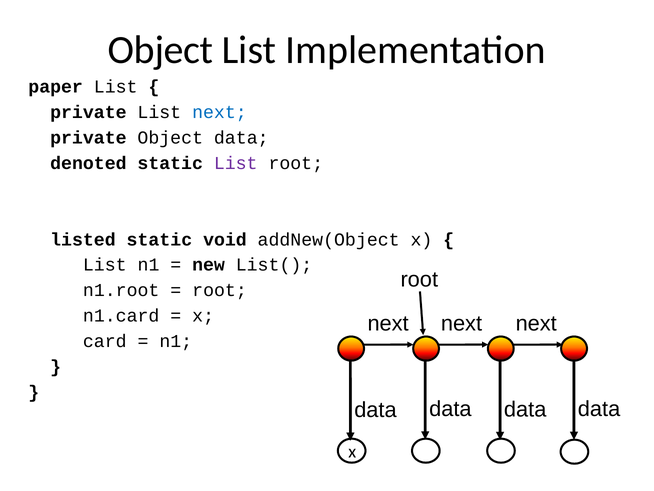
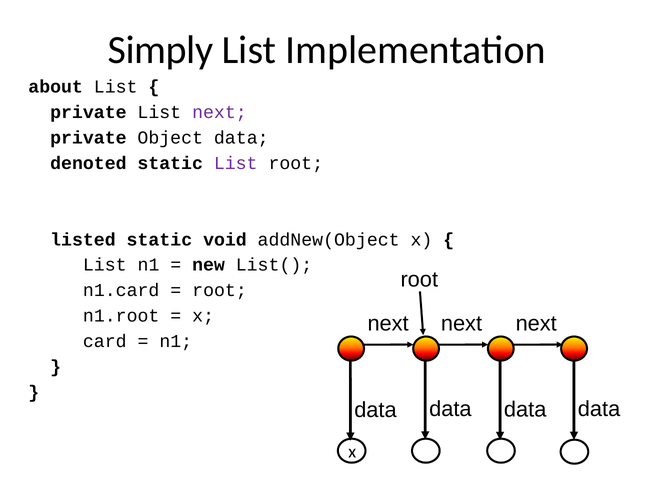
Object: Object -> Simply (160, 50)
paper: paper -> about (56, 87)
next colour: blue -> purple (219, 112)
n1.root: n1.root -> n1.card (121, 290)
n1.card: n1.card -> n1.root (121, 316)
